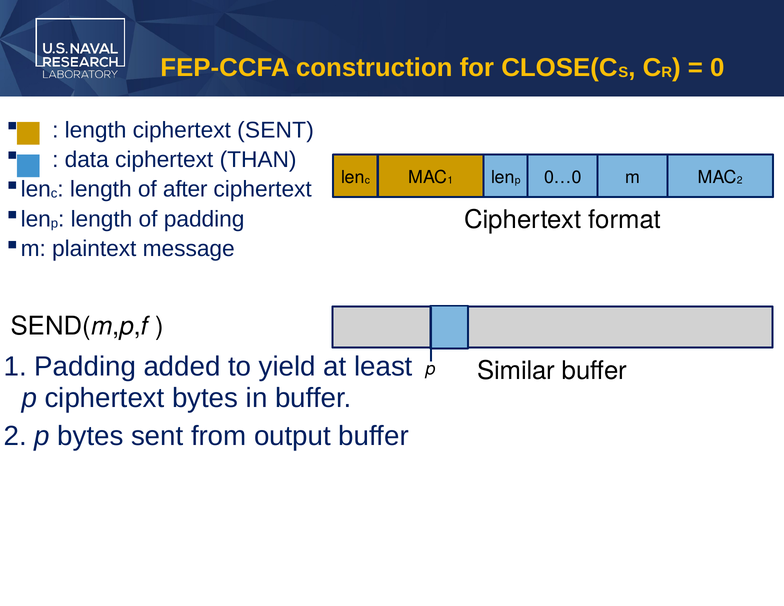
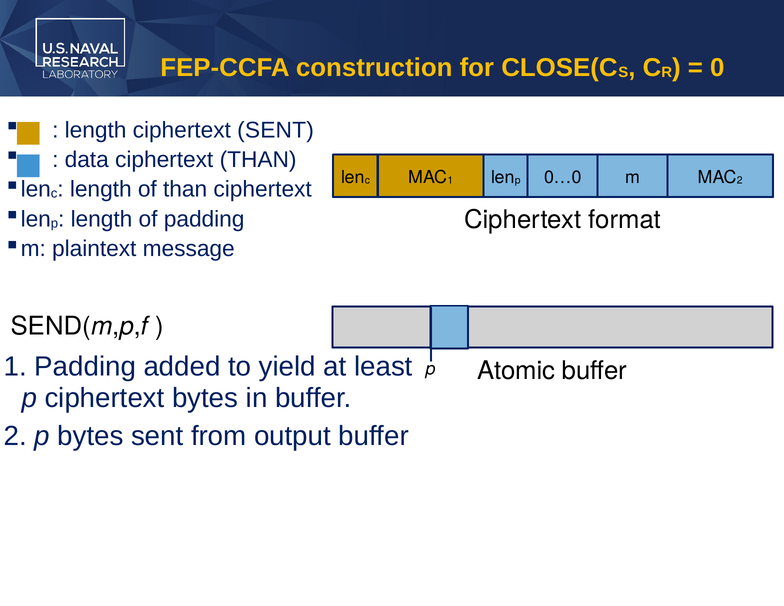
of after: after -> than (185, 189)
Similar: Similar -> Atomic (516, 371)
